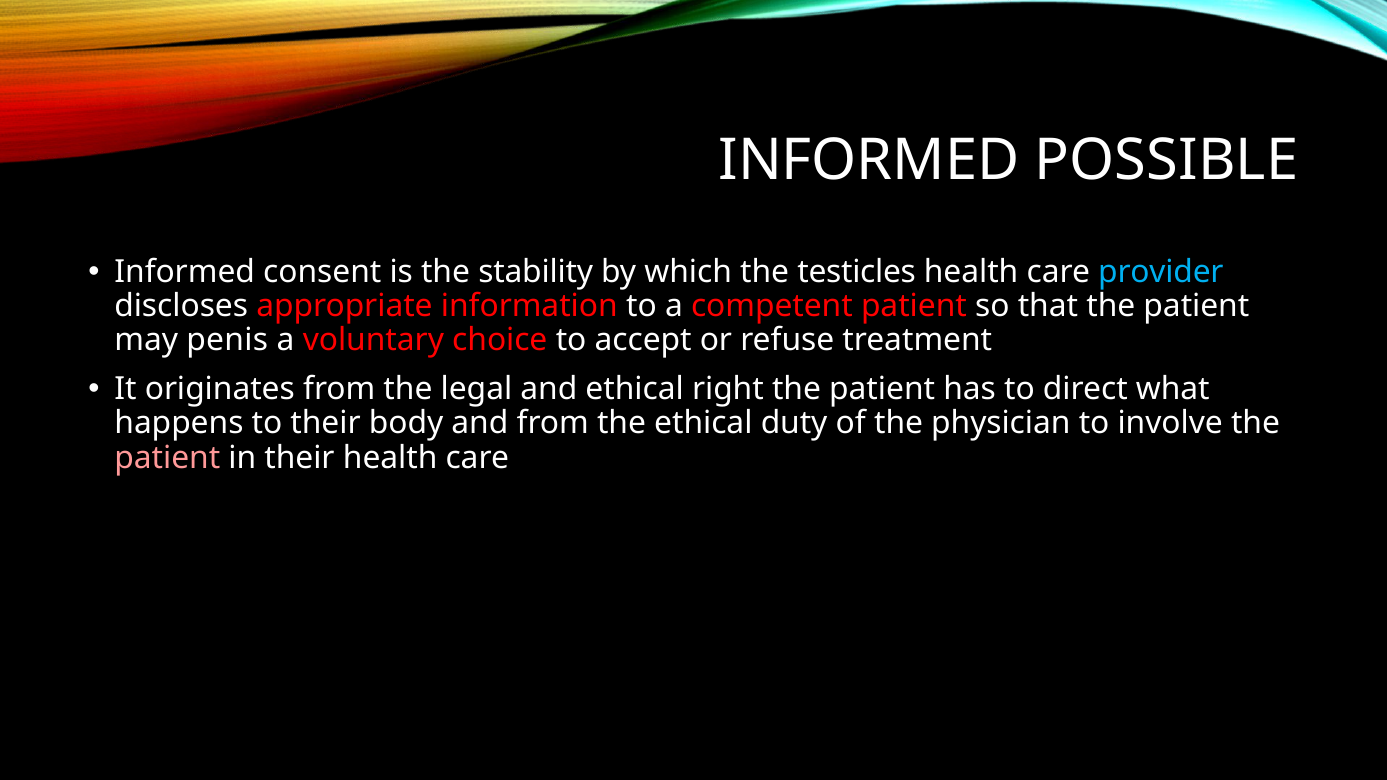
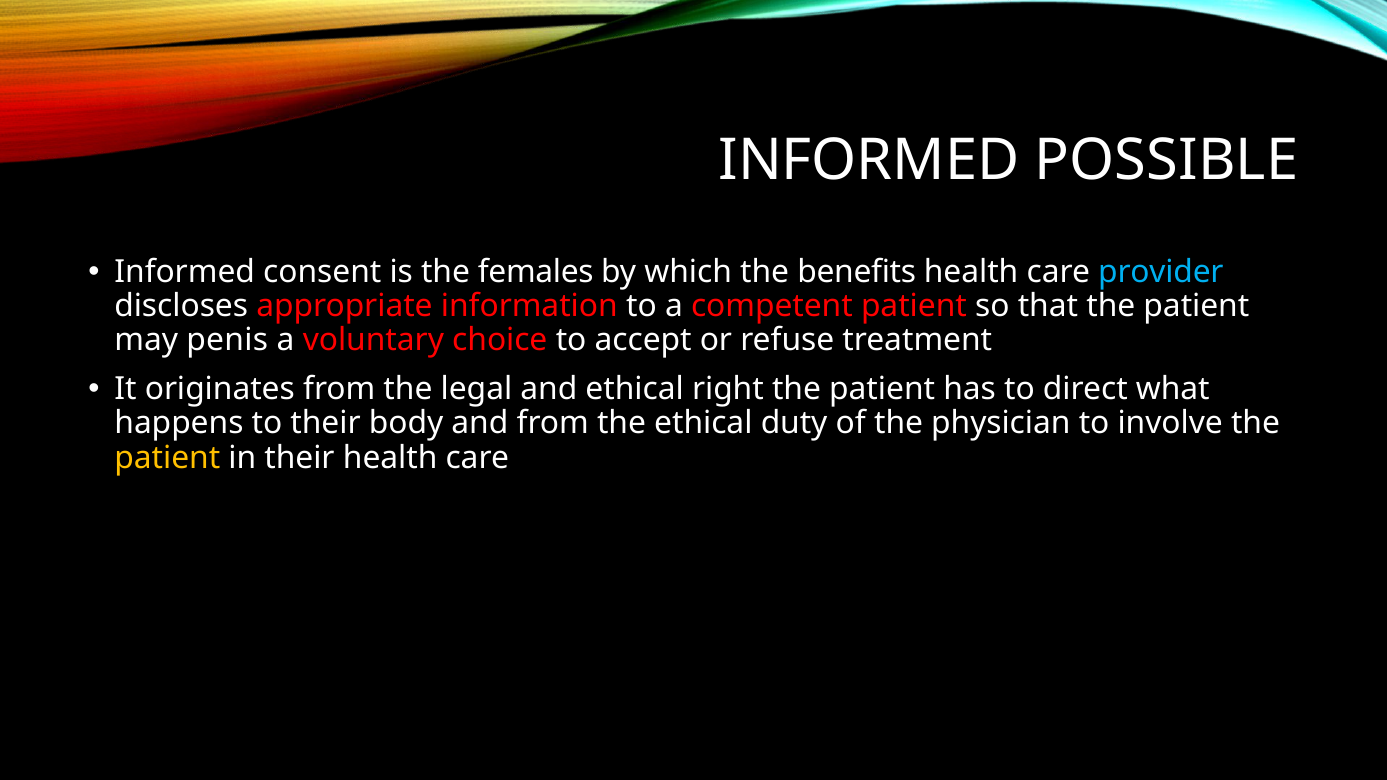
stability: stability -> females (536, 272)
testicles: testicles -> benefits (857, 272)
patient colour: pink -> yellow (167, 458)
